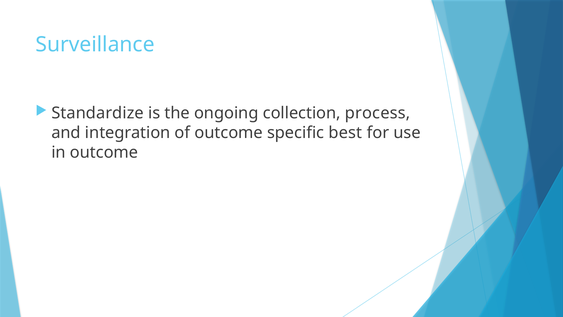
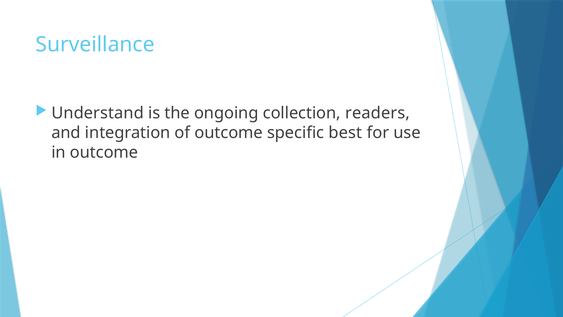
Standardize: Standardize -> Understand (98, 113)
process: process -> readers (378, 113)
